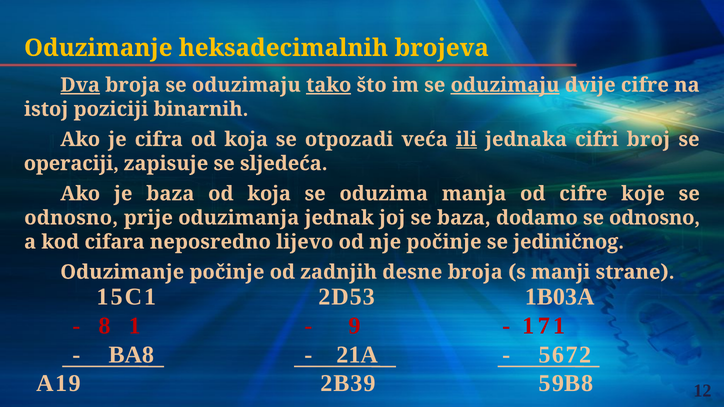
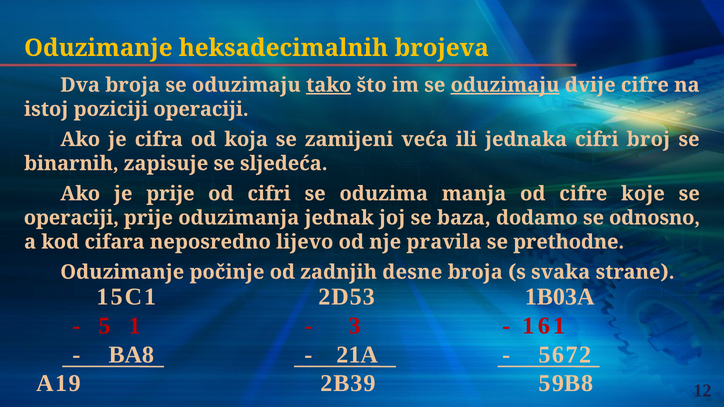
Dva underline: present -> none (80, 85)
poziciji binarnih: binarnih -> operaciji (201, 109)
otpozadi: otpozadi -> zamijeni (349, 139)
ili underline: present -> none (466, 139)
operaciji: operaciji -> binarnih (71, 164)
je baza: baza -> prije (170, 194)
koja: koja -> cifri (269, 194)
odnosno: odnosno -> operaciji (71, 218)
nje počinje: počinje -> pravila (444, 242)
jediničnog: jediničnog -> prethodne (569, 242)
manji: manji -> svaka (561, 272)
8: 8 -> 5 (104, 326)
9: 9 -> 3 (354, 326)
7: 7 -> 6 (544, 326)
